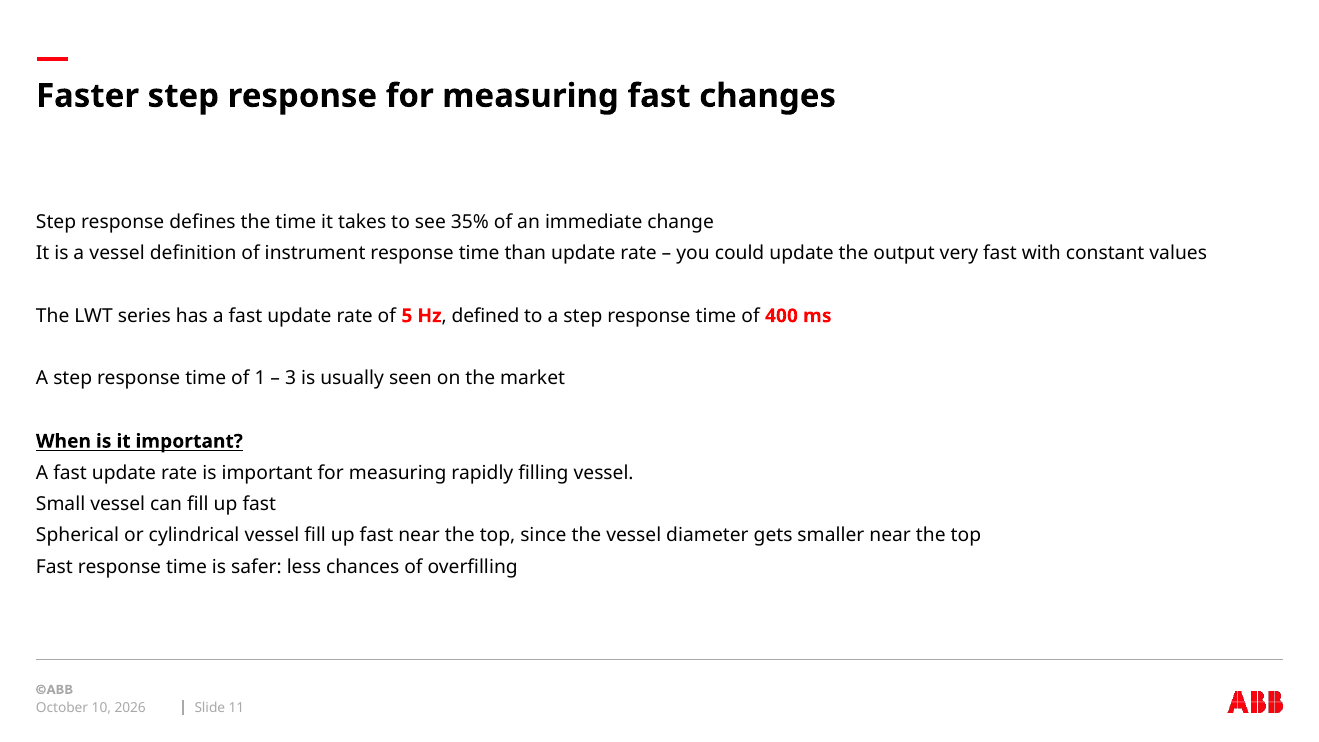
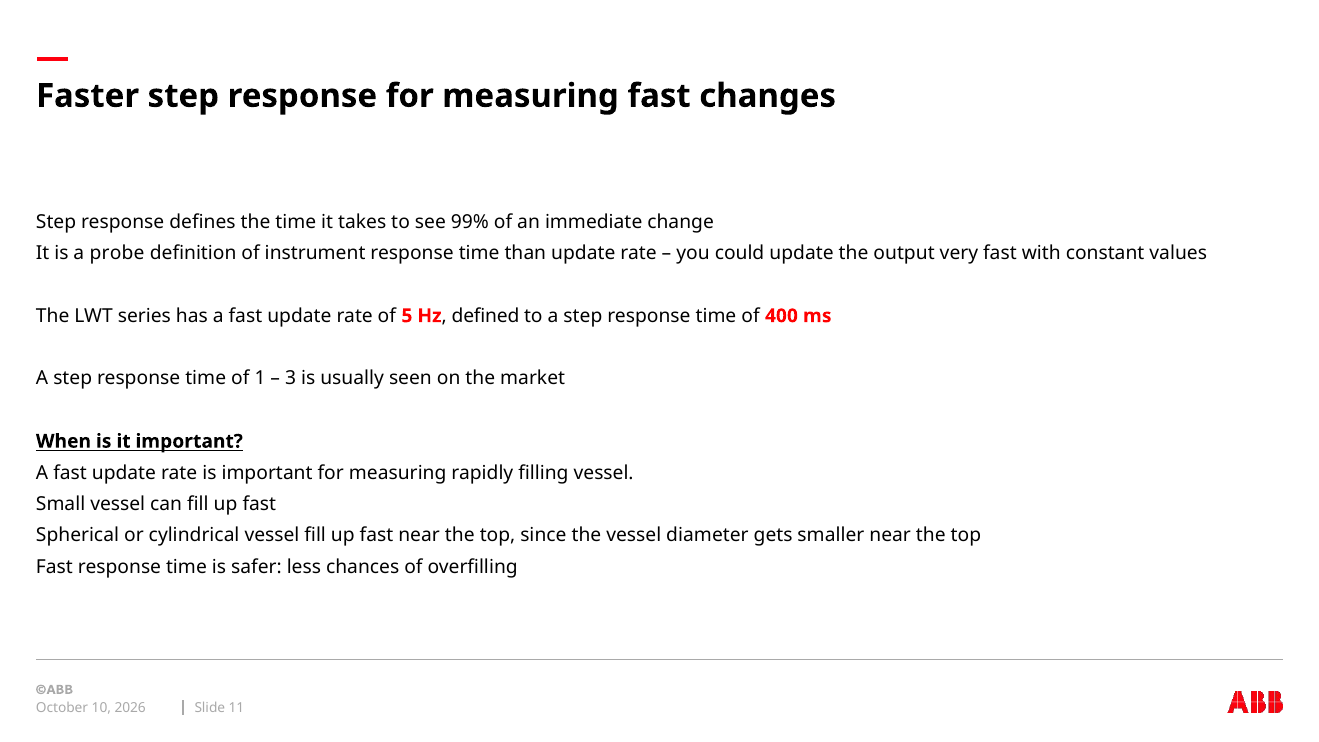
35%: 35% -> 99% (470, 222)
a vessel: vessel -> probe (117, 253)
